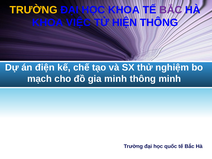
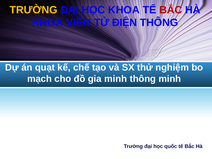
BẮC colour: purple -> red (171, 10)
VIỆC: VIỆC -> VIỄN (78, 23)
HIỆN: HIỆN -> ĐIỆN (125, 23)
điện: điện -> quạt (45, 67)
